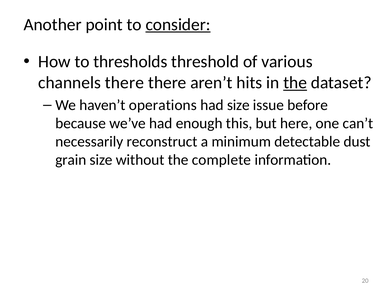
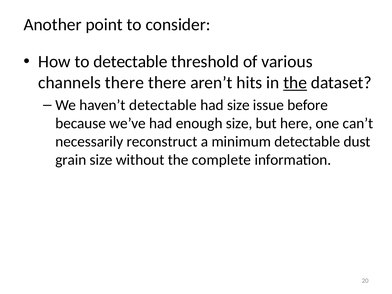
consider underline: present -> none (178, 25)
to thresholds: thresholds -> detectable (130, 62)
haven’t operations: operations -> detectable (163, 105)
enough this: this -> size (239, 123)
